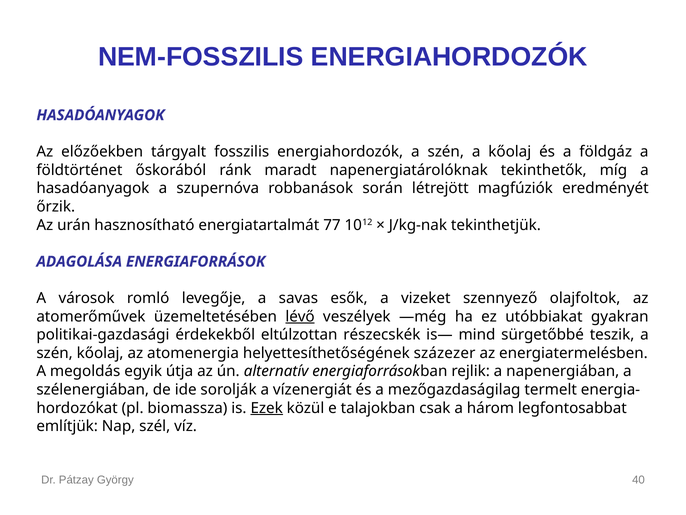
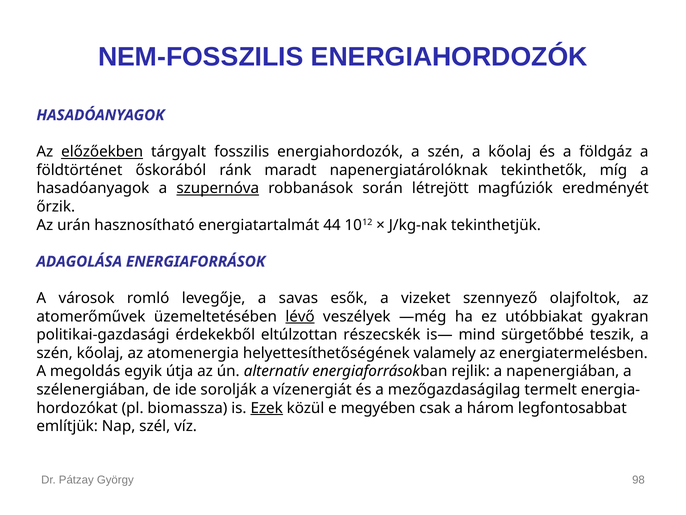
előzőekben underline: none -> present (102, 152)
szupernóva underline: none -> present (218, 188)
77: 77 -> 44 (332, 225)
százezer: százezer -> valamely (445, 353)
talajokban: talajokban -> megyében (378, 408)
40: 40 -> 98 (638, 480)
